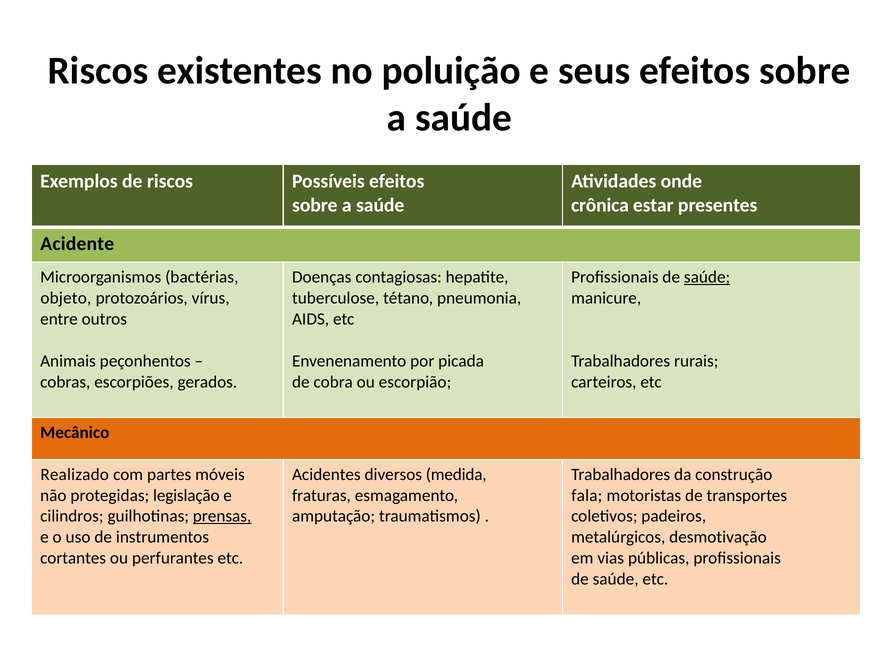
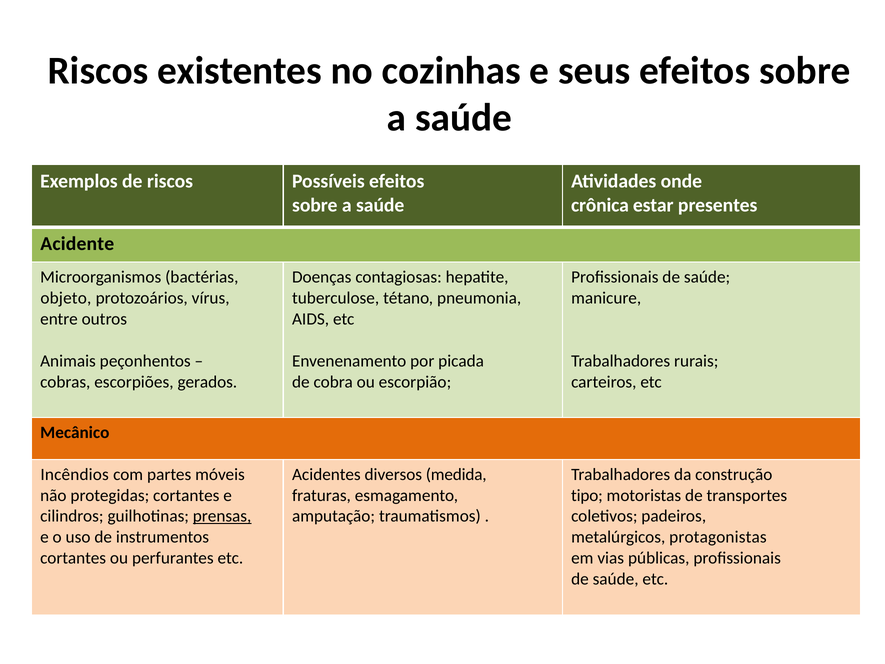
poluição: poluição -> cozinhas (451, 71)
saúde underline: present -> none (707, 277)
Realizado: Realizado -> Incêndios (75, 474)
protegidas legislação: legislação -> cortantes (186, 495)
fala: fala -> tipo (587, 495)
desmotivação: desmotivação -> protagonistas (718, 537)
